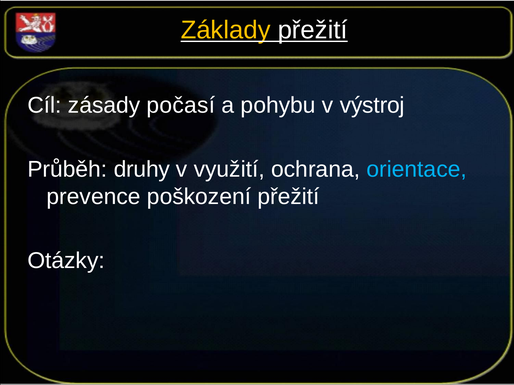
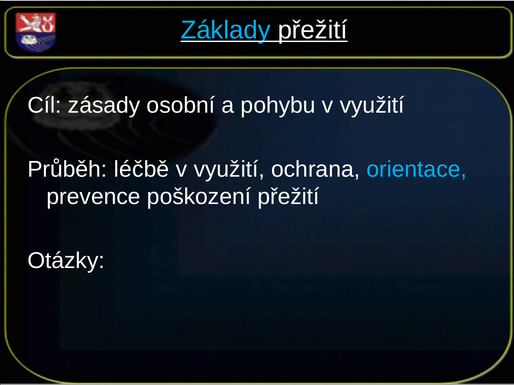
Základy colour: yellow -> light blue (226, 30)
počasí: počasí -> osobní (181, 105)
pohybu v výstroj: výstroj -> využití (372, 105)
druhy: druhy -> léčbě (142, 169)
